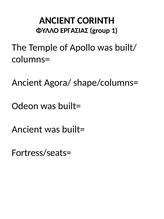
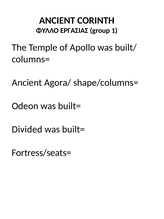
Ancient: Ancient -> Divided (27, 129)
